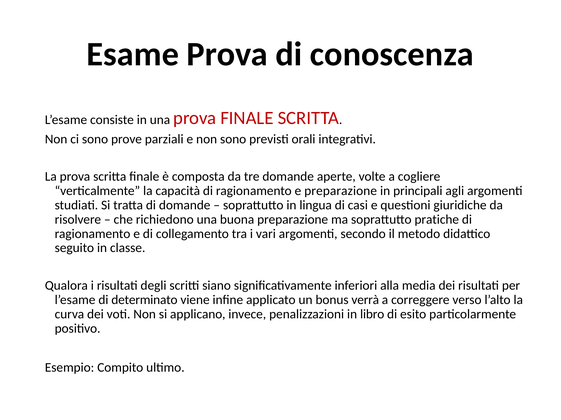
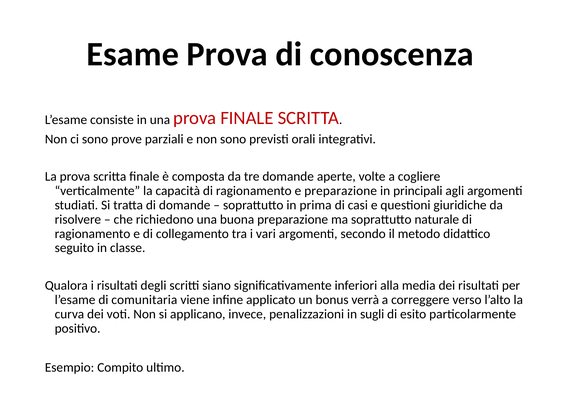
lingua: lingua -> prima (316, 205)
pratiche: pratiche -> naturale (437, 220)
determinato: determinato -> comunitaria (144, 300)
libro: libro -> sugli (372, 315)
